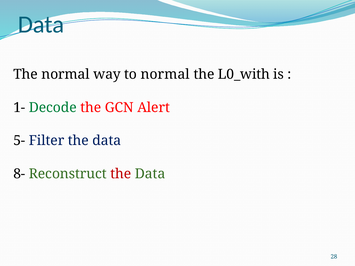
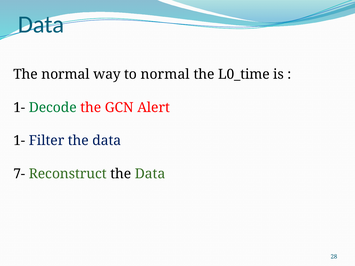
L0_with: L0_with -> L0_time (244, 74)
5-: 5- -> 1- (19, 141)
8-: 8- -> 7- (19, 174)
the colour: red -> black (121, 174)
